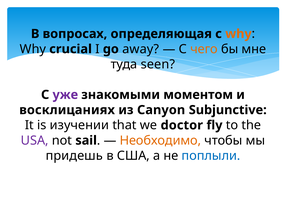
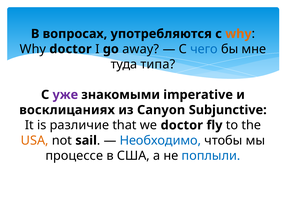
определяющая: определяющая -> употребляются (161, 34)
Why crucial: crucial -> doctor (71, 49)
чего colour: orange -> blue (204, 49)
seen: seen -> типа (158, 64)
моментом: моментом -> imperative (198, 95)
изучении: изучении -> различие (79, 125)
USA colour: purple -> orange (35, 141)
Необходимо colour: orange -> blue (160, 141)
придешь: придешь -> процессе (74, 156)
